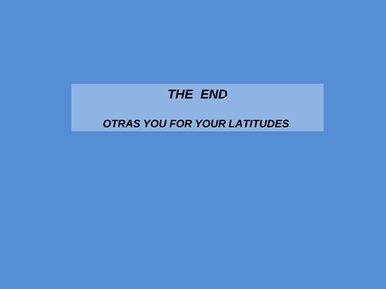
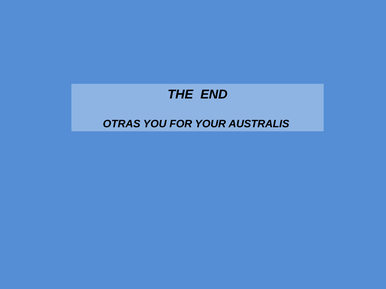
LATITUDES: LATITUDES -> AUSTRALIS (259, 124)
